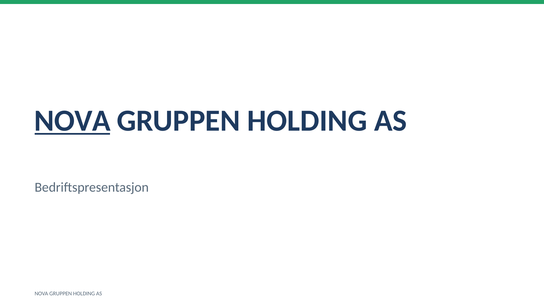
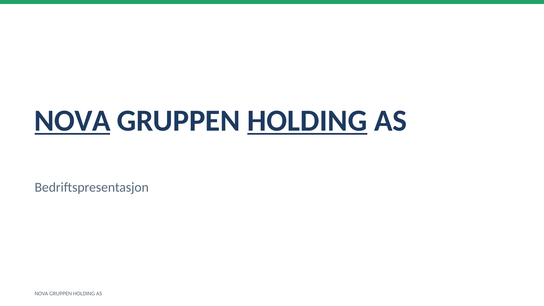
HOLDING underline: none -> present (307, 121)
